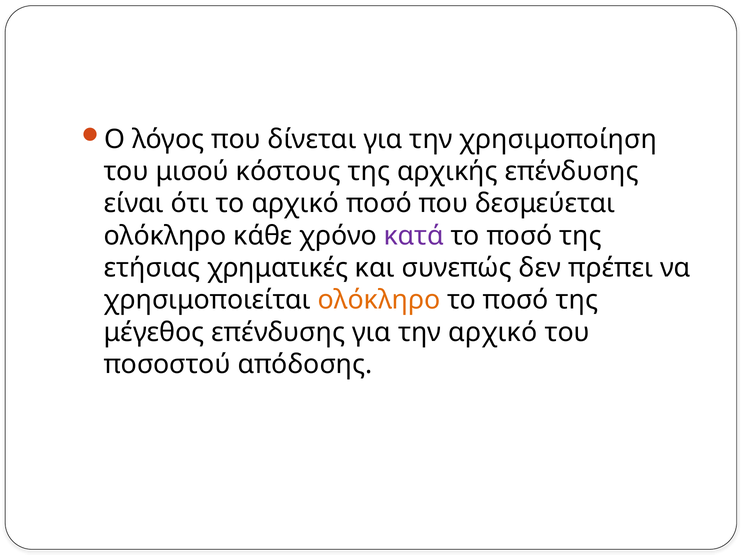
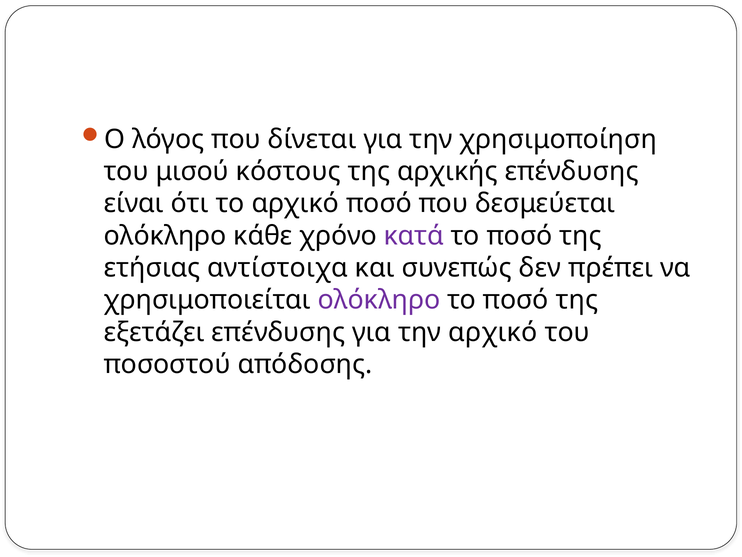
χρηματικές: χρηματικές -> αντίστοιχα (277, 268)
ολόκληρο colour: orange -> purple (379, 300)
μέγεθος: μέγεθος -> εξετάζει (154, 332)
